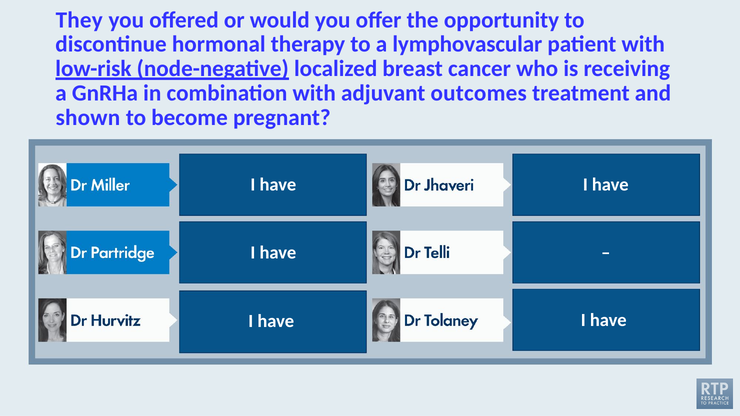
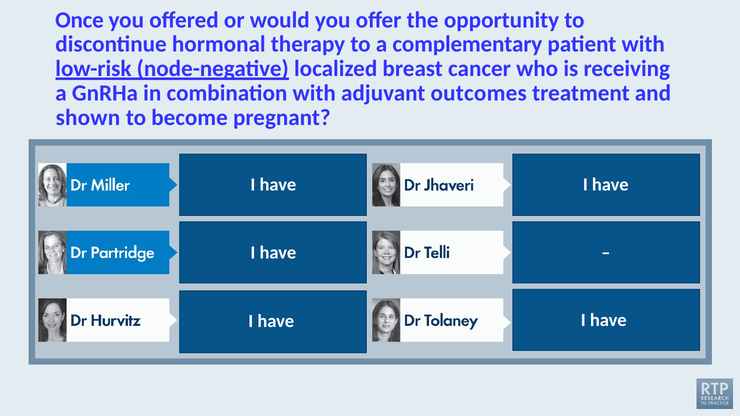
They: They -> Once (79, 20)
lymphovascular: lymphovascular -> complementary (467, 44)
